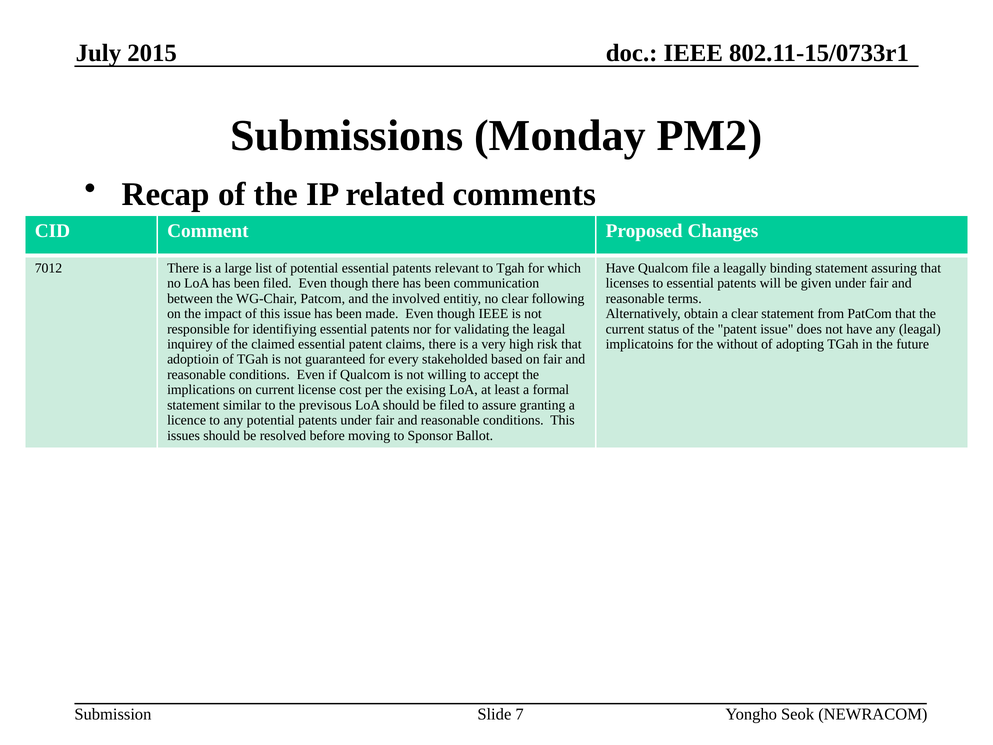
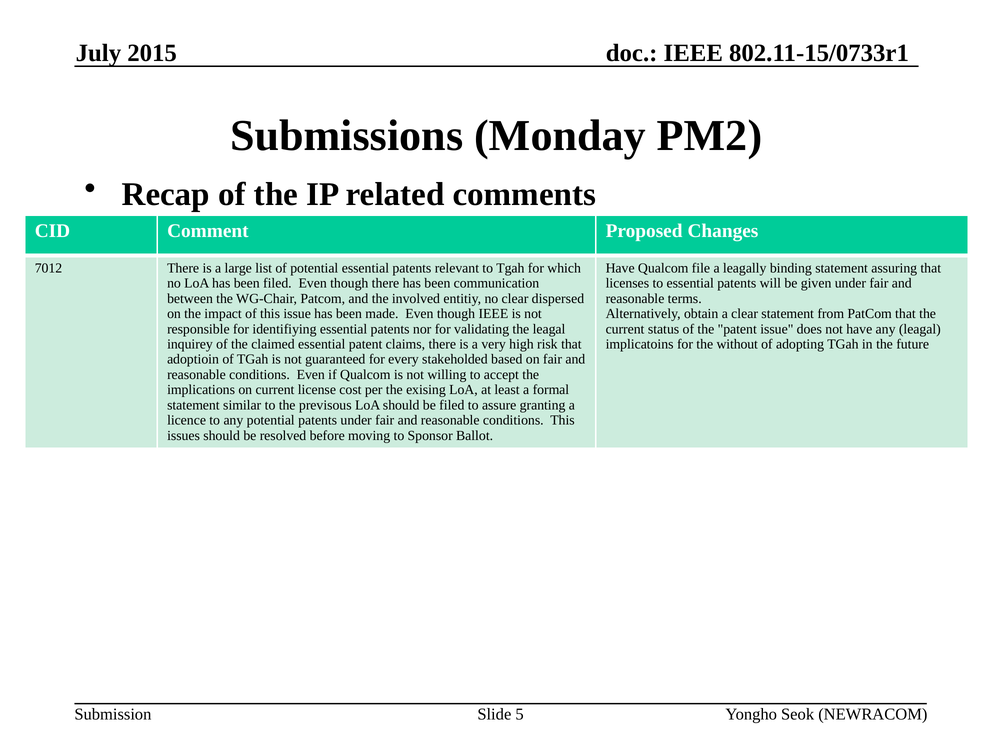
following: following -> dispersed (558, 298)
7: 7 -> 5 (520, 714)
